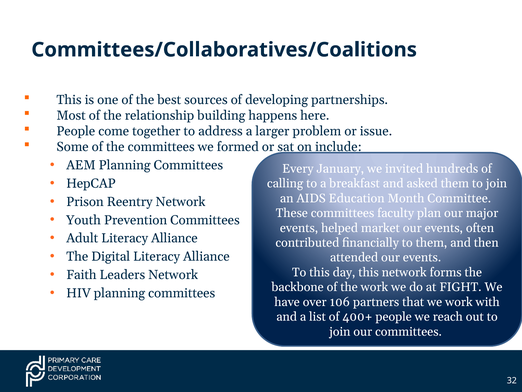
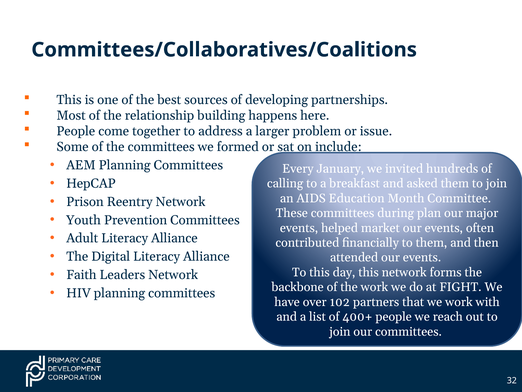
faculty: faculty -> during (396, 213)
106: 106 -> 102 (340, 302)
